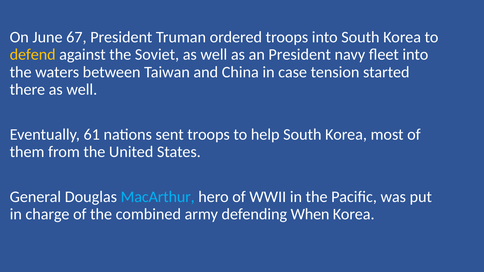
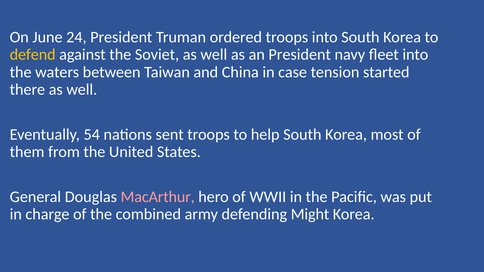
67: 67 -> 24 (76, 37)
61: 61 -> 54 (92, 135)
MacArthur colour: light blue -> pink (158, 197)
When: When -> Might (310, 214)
